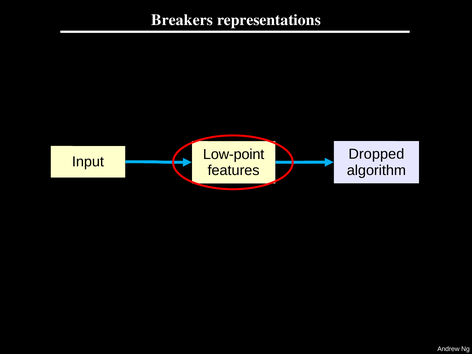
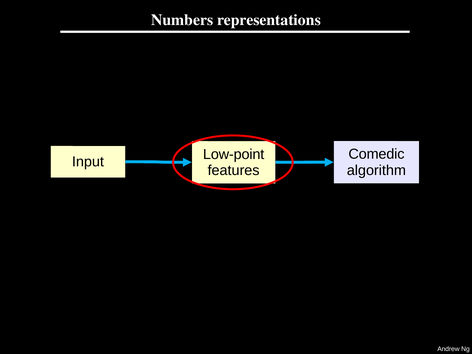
Breakers: Breakers -> Numbers (182, 20)
Dropped: Dropped -> Comedic (376, 154)
